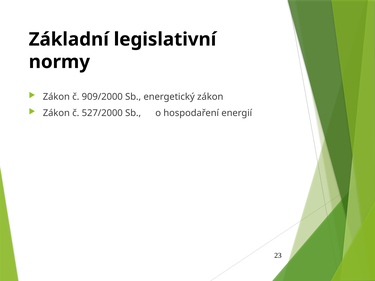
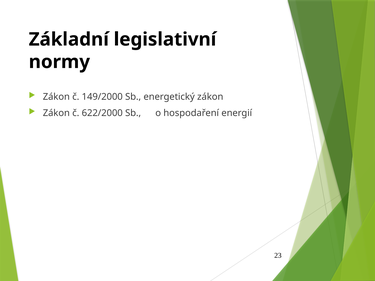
909/2000: 909/2000 -> 149/2000 (102, 97)
527/2000: 527/2000 -> 622/2000 (102, 113)
